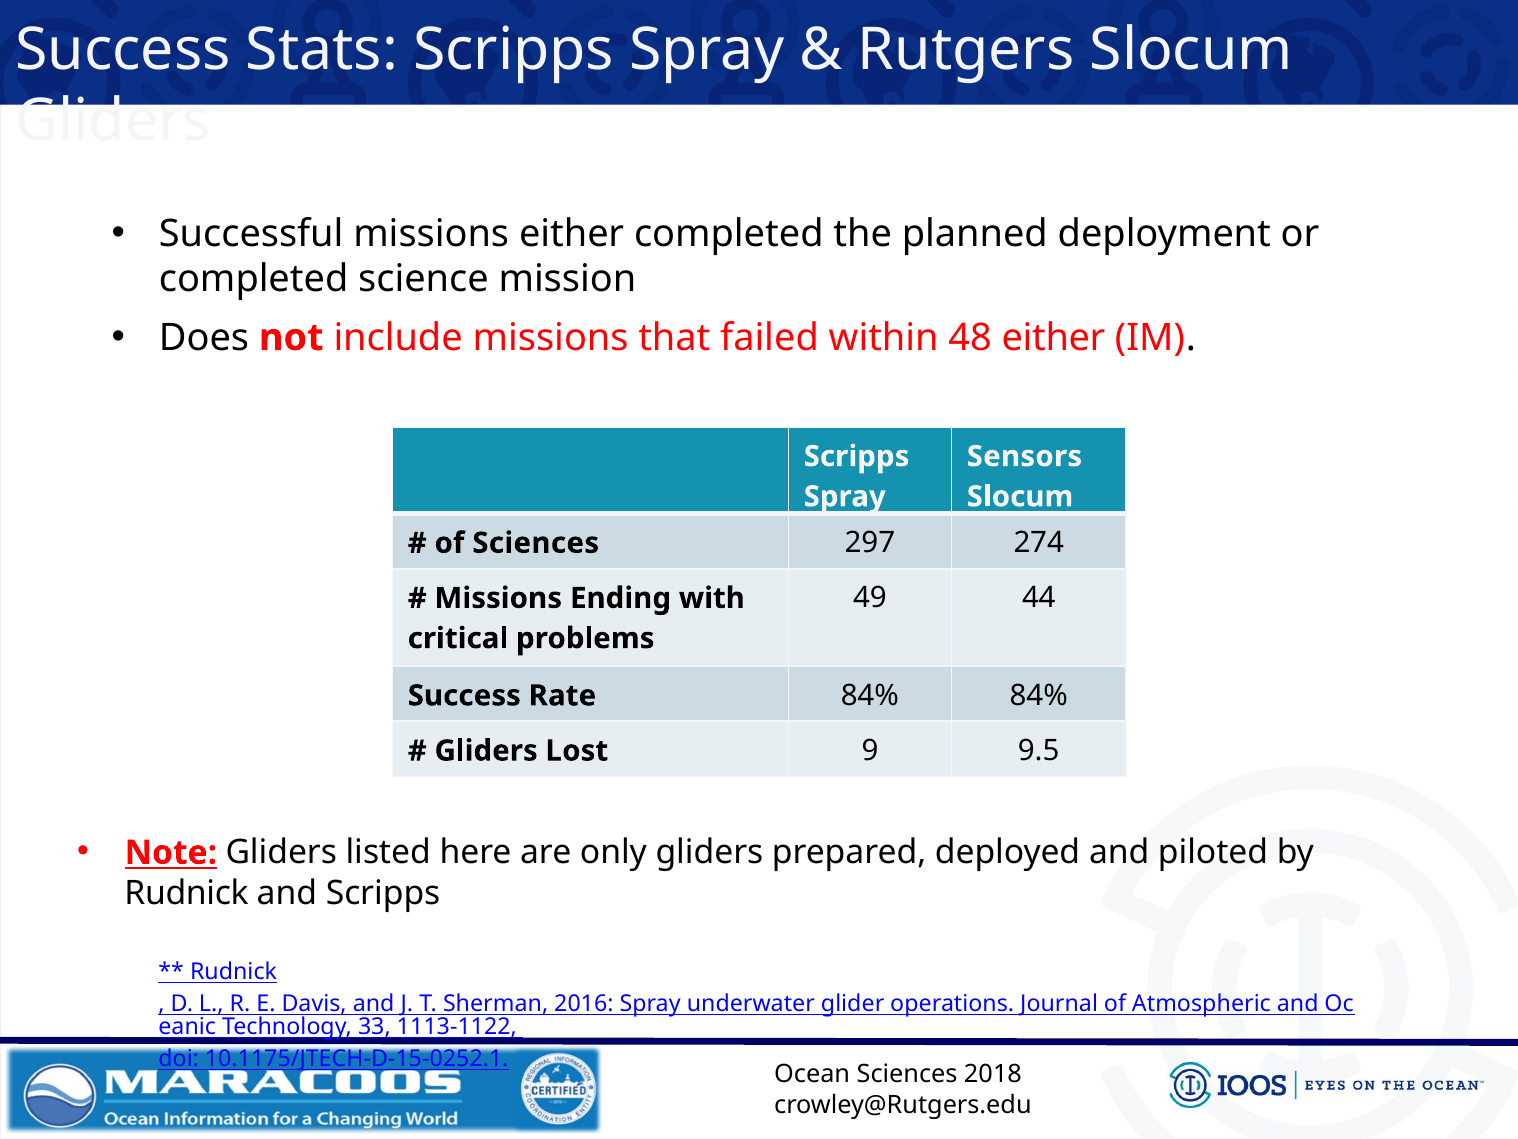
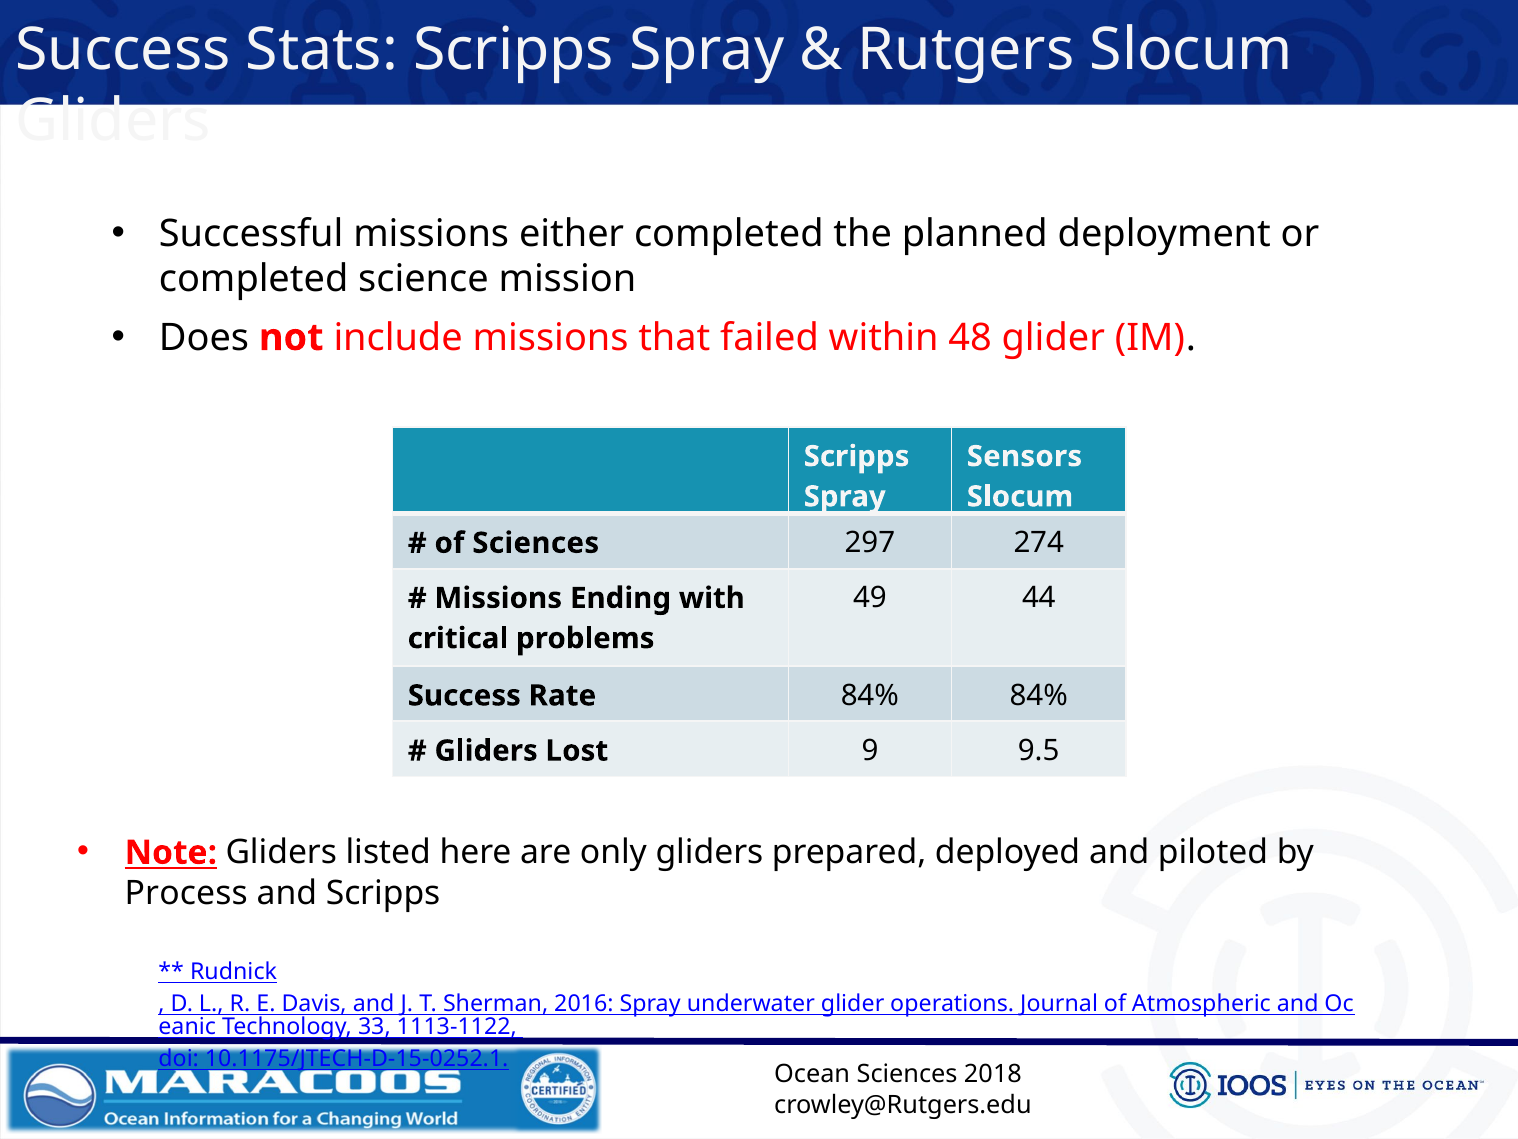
48 either: either -> glider (1053, 337)
Rudnick: Rudnick -> Process (186, 893)
